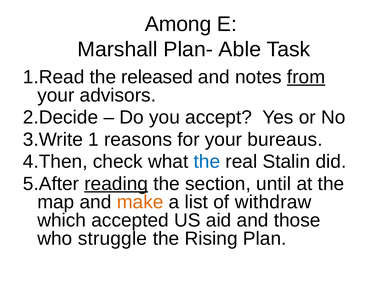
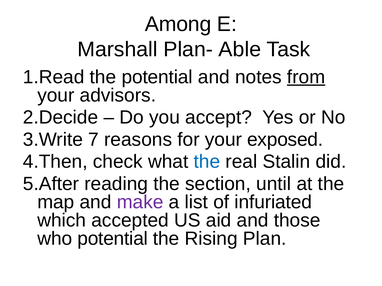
the released: released -> potential (157, 77)
1: 1 -> 7 (94, 140)
bureaus: bureaus -> exposed (285, 140)
reading underline: present -> none (116, 184)
make colour: orange -> purple (140, 202)
withdraw: withdraw -> infuriated (273, 202)
who struggle: struggle -> potential (113, 239)
